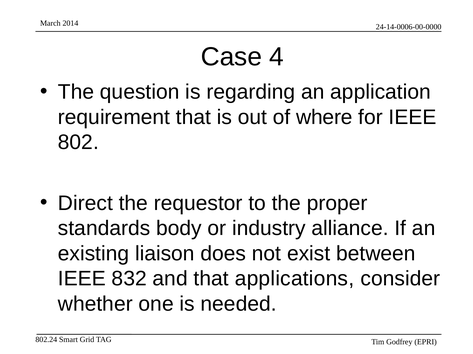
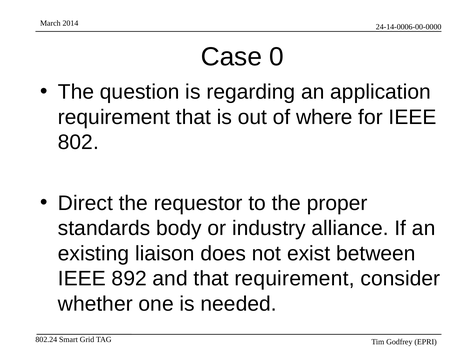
4: 4 -> 0 (277, 57)
832: 832 -> 892 (129, 279)
that applications: applications -> requirement (295, 279)
